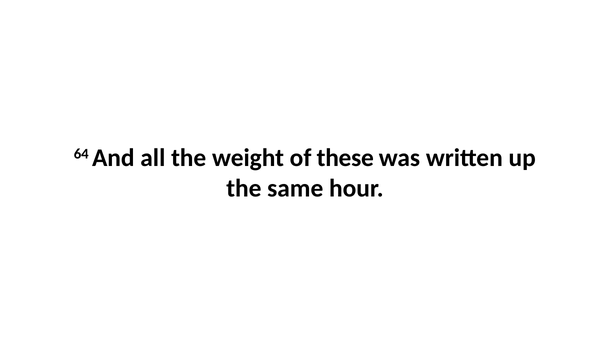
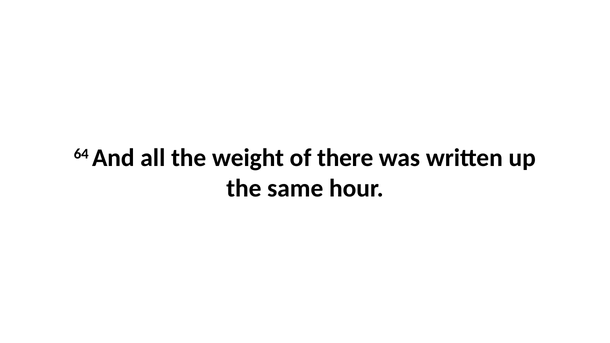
these: these -> there (345, 158)
